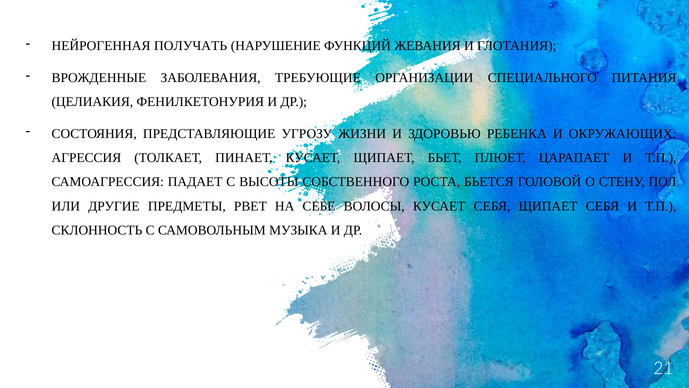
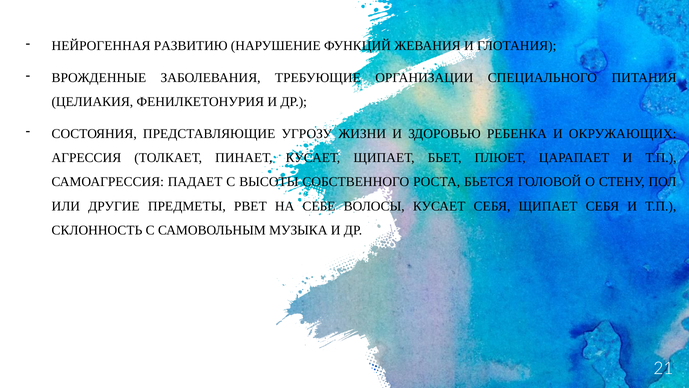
ПОЛУЧАТЬ: ПОЛУЧАТЬ -> РАЗВИТИЮ (191, 46)
